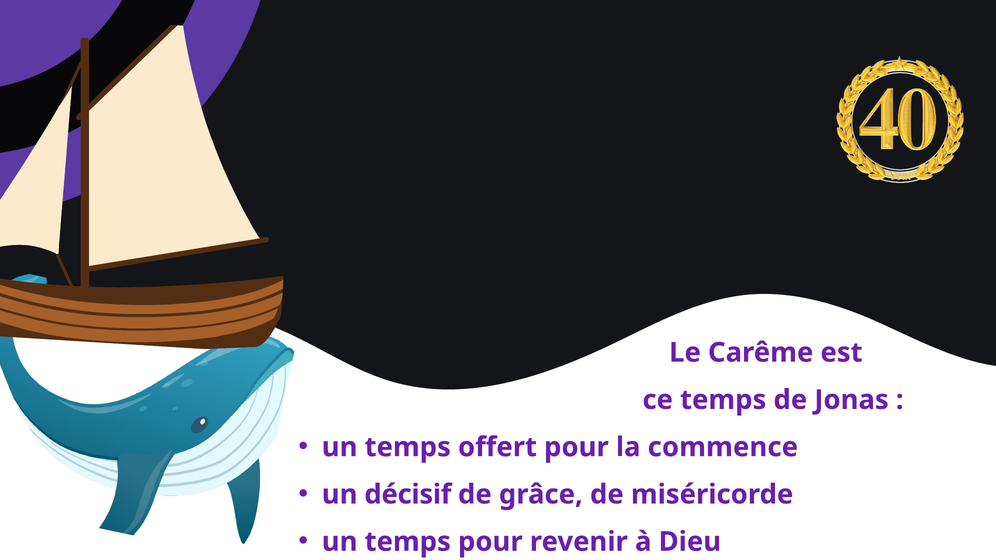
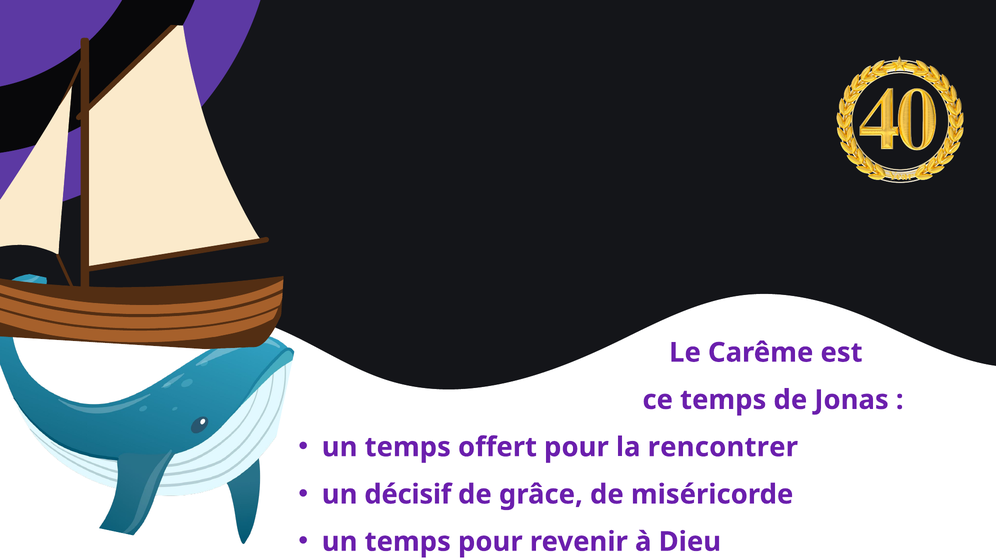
commence: commence -> rencontrer (723, 447)
